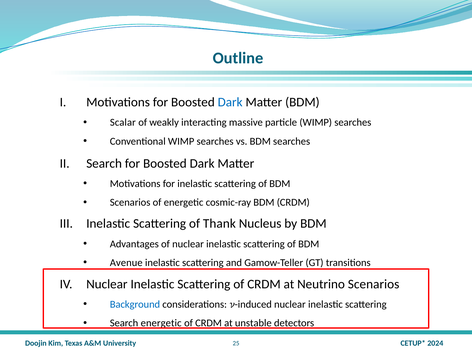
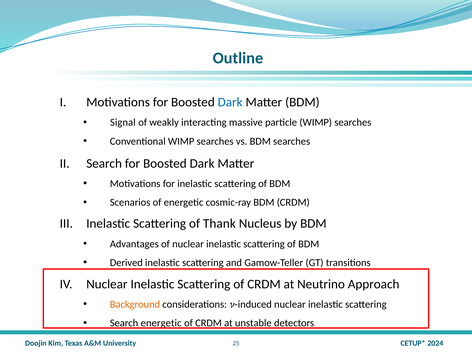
Scalar: Scalar -> Signal (123, 123)
Avenue: Avenue -> Derived (126, 263)
Neutrino Scenarios: Scenarios -> Approach (374, 284)
Background colour: blue -> orange (135, 304)
